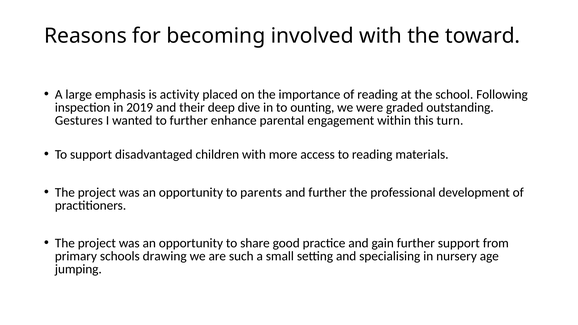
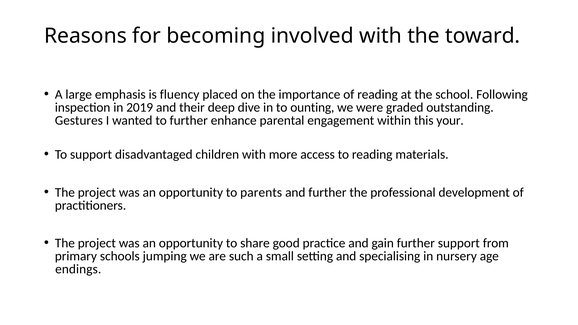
activity: activity -> fluency (180, 95)
turn: turn -> your (450, 120)
drawing: drawing -> jumping (165, 256)
jumping: jumping -> endings (78, 269)
